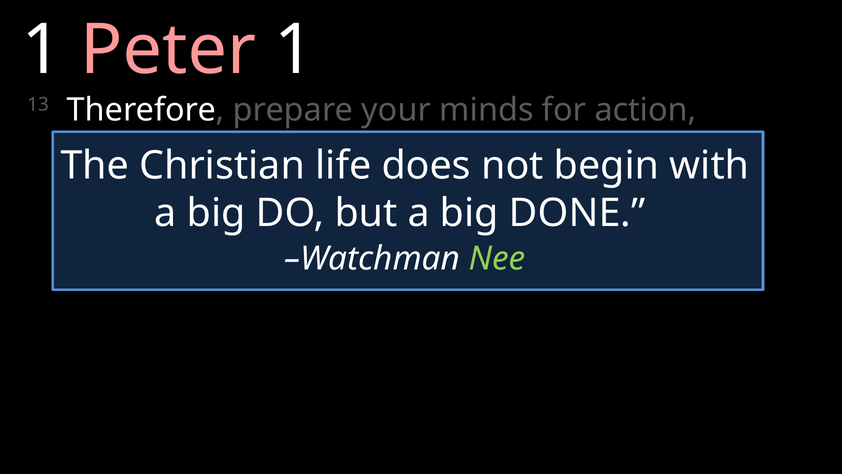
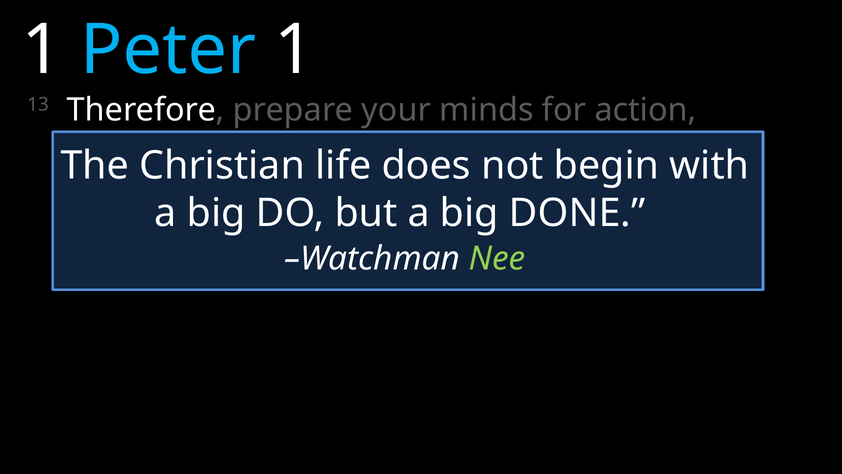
Peter colour: pink -> light blue (168, 50)
